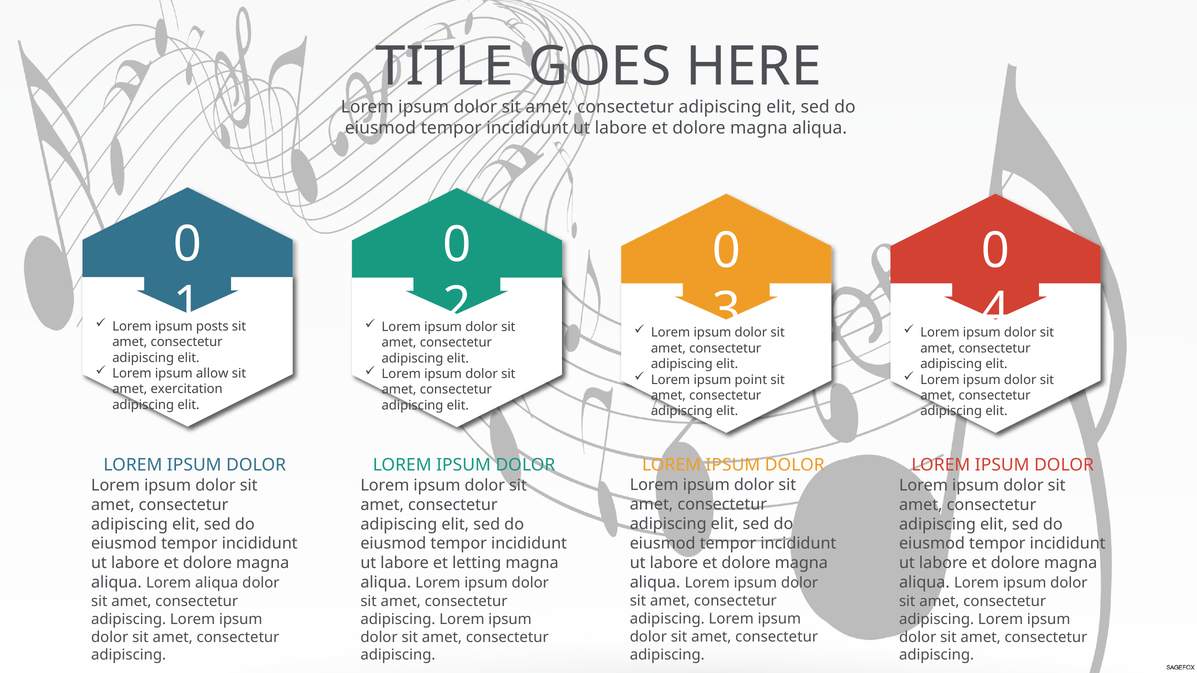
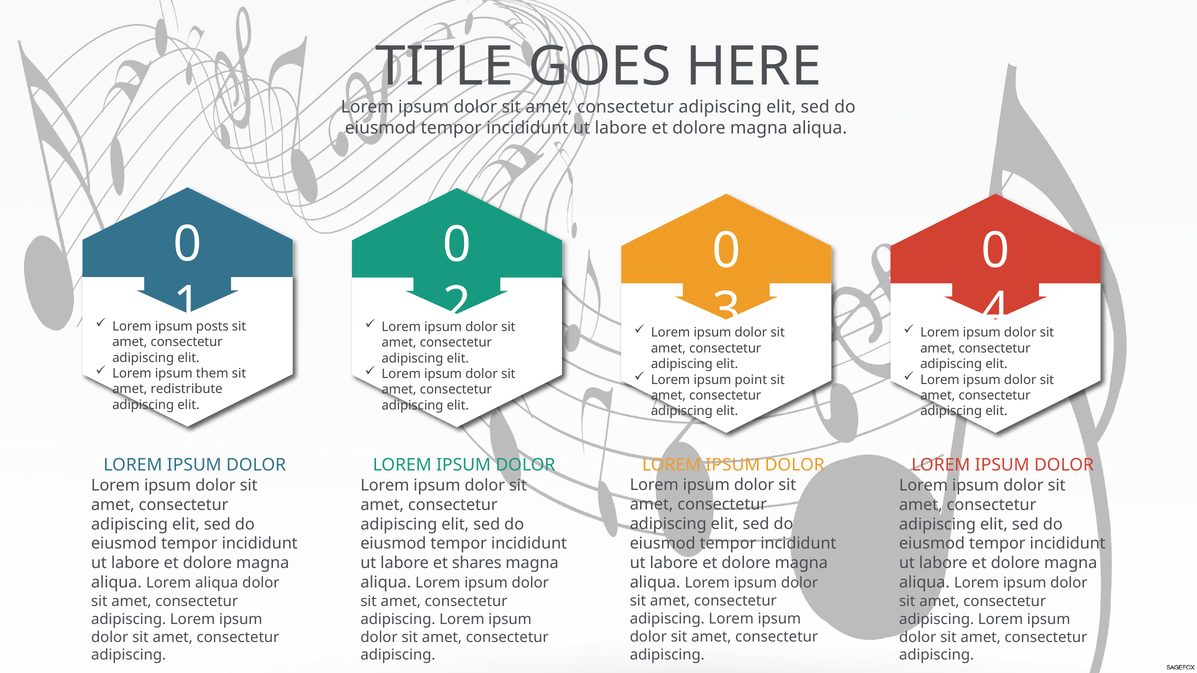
allow: allow -> them (212, 374)
exercitation: exercitation -> redistribute (187, 389)
letting: letting -> shares (477, 563)
